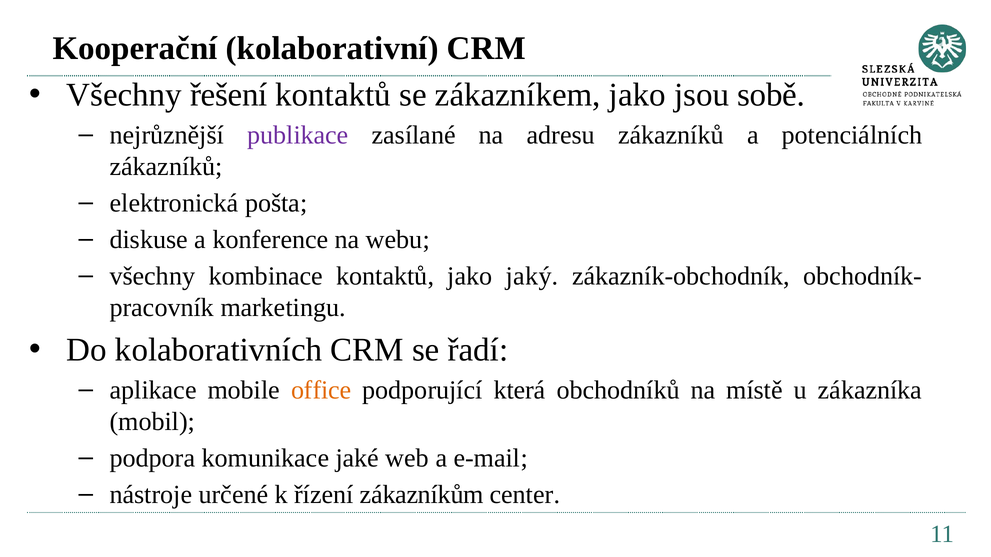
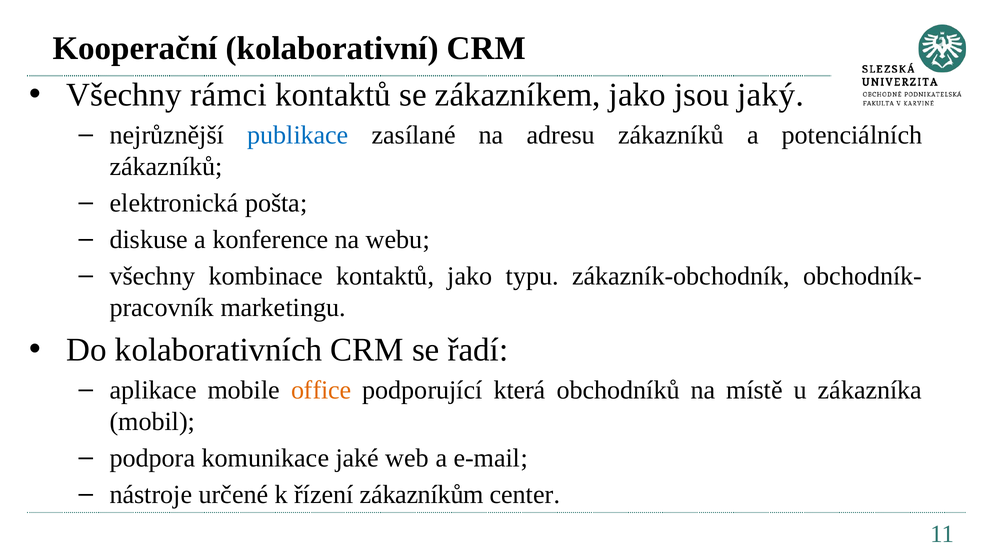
řešení: řešení -> rámci (228, 95)
sobě: sobě -> jaký (771, 95)
publikace colour: purple -> blue (298, 135)
jaký: jaký -> typu (532, 276)
